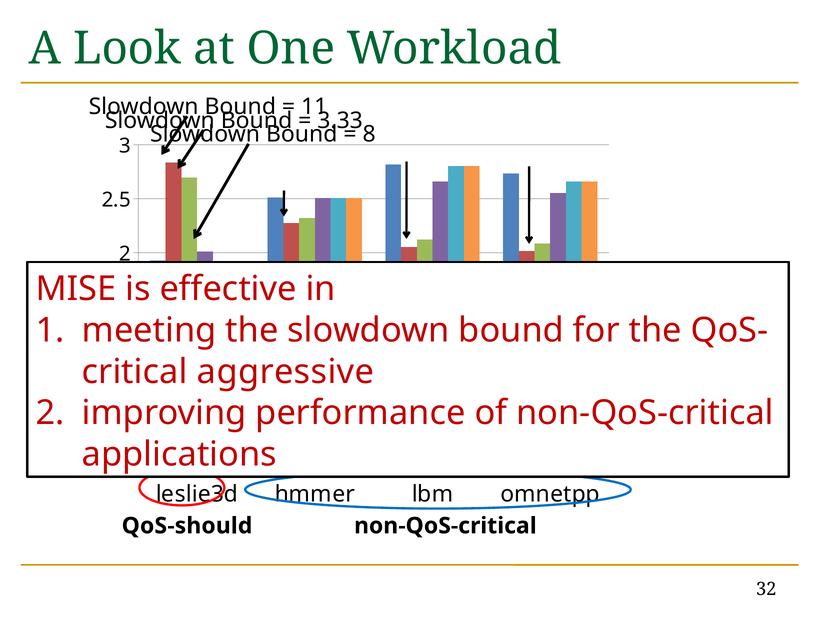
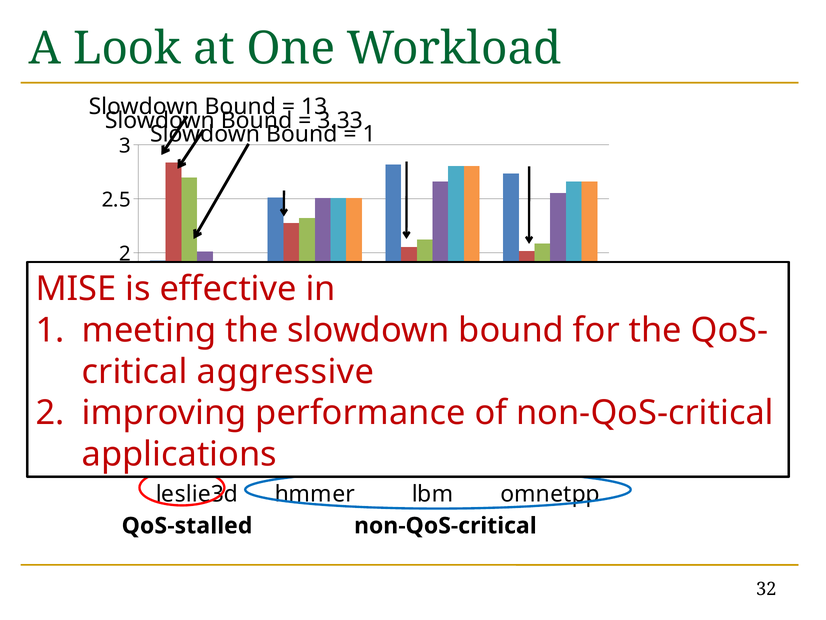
11: 11 -> 13 (314, 107)
8: 8 -> 1 (369, 134)
QoS-should: QoS-should -> QoS-stalled (187, 525)
